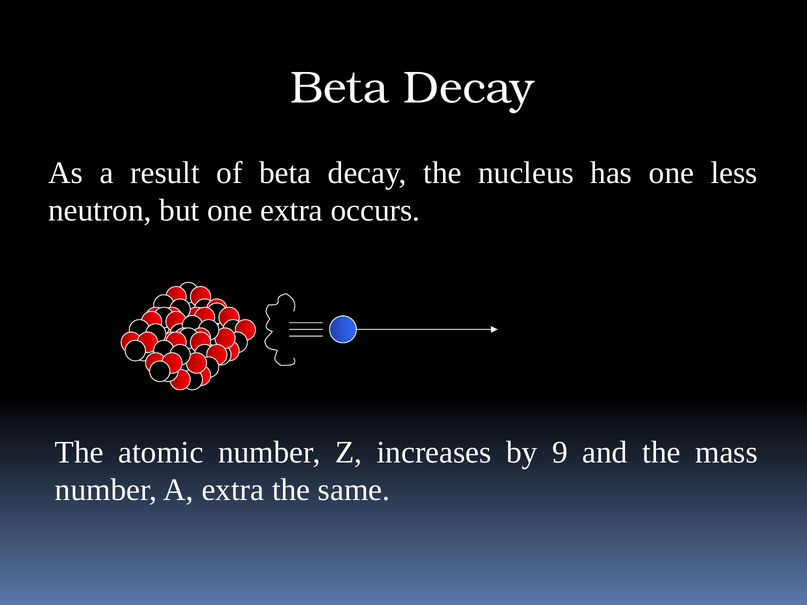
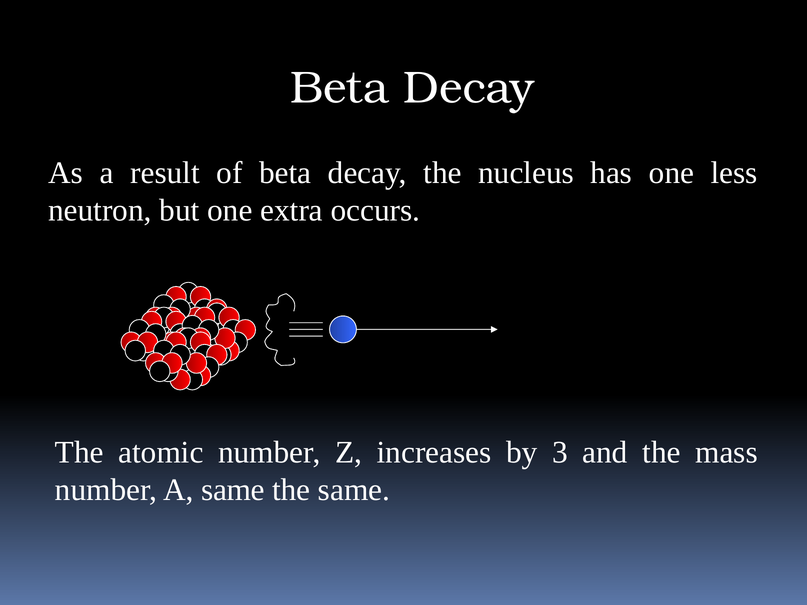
9: 9 -> 3 (560, 453)
A extra: extra -> same (233, 490)
